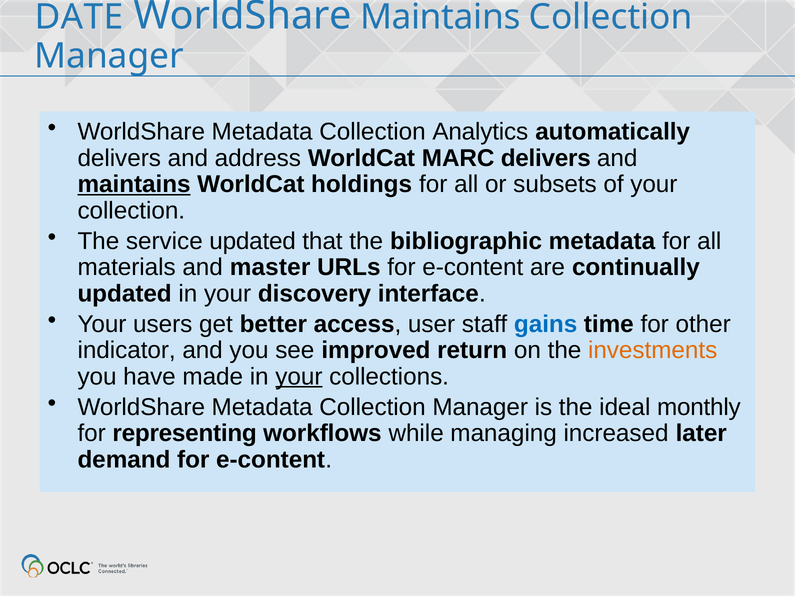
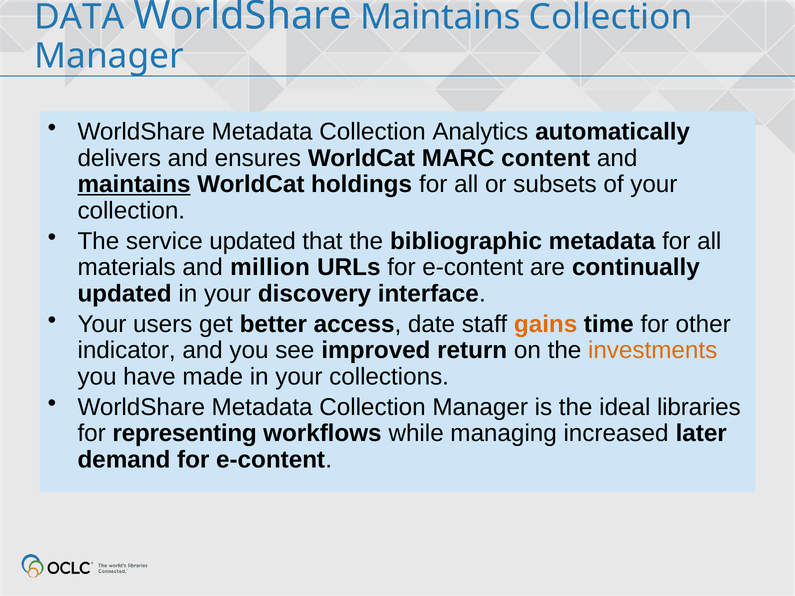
DATE: DATE -> DATA (79, 17)
address: address -> ensures (258, 158)
MARC delivers: delivers -> content (546, 158)
master: master -> million (270, 267)
user: user -> date (432, 324)
gains colour: blue -> orange (546, 324)
your underline: present -> none (299, 377)
monthly: monthly -> libraries (699, 407)
